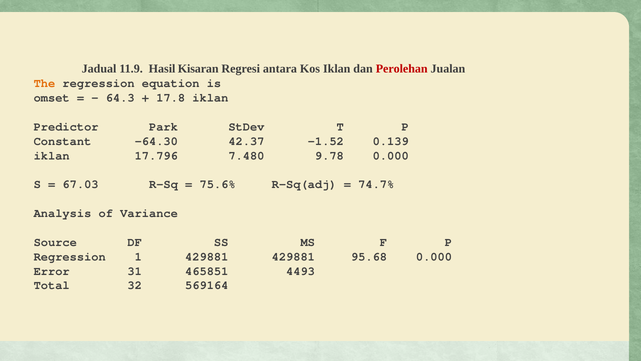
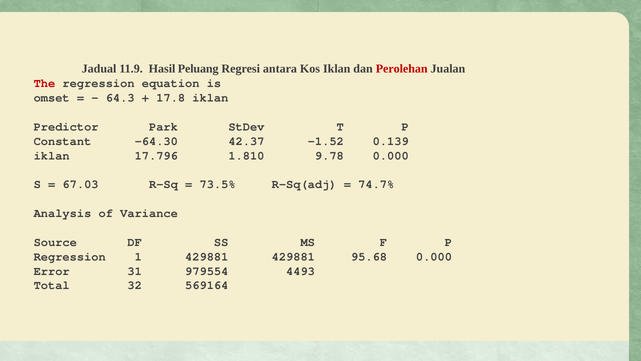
Kisaran: Kisaran -> Peluang (198, 69)
The colour: orange -> red (44, 83)
7.480: 7.480 -> 1.810 (246, 155)
75.6%: 75.6% -> 73.5% (218, 184)
465851: 465851 -> 979554 (207, 271)
